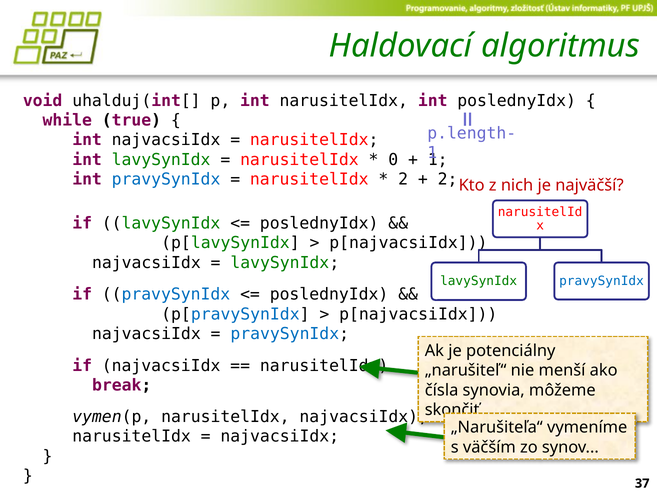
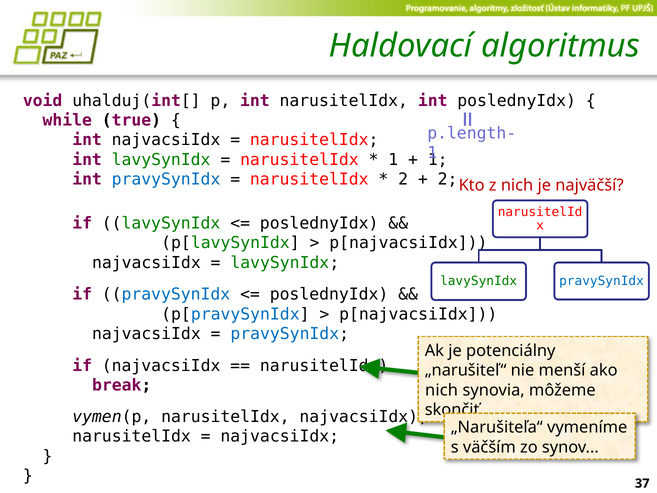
0: 0 -> 1 (393, 160)
čísla: čísla -> nich (442, 390)
